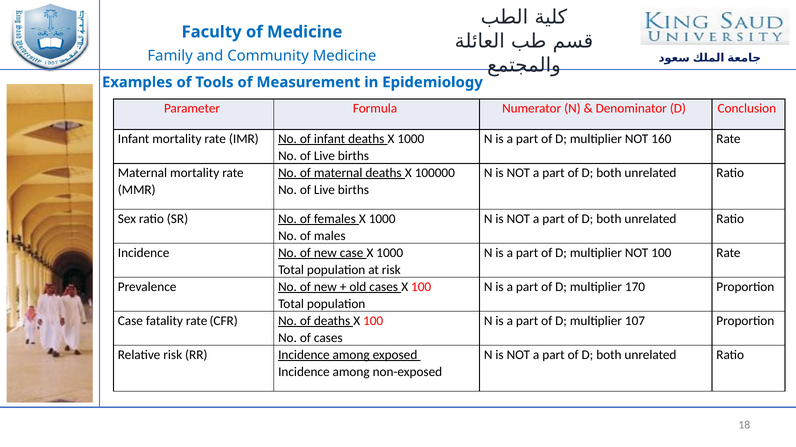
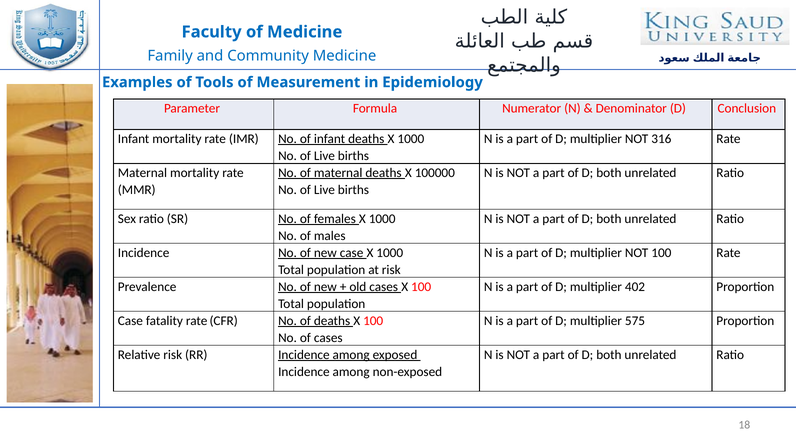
160: 160 -> 316 (661, 139)
170: 170 -> 402 (635, 287)
107: 107 -> 575 (635, 321)
